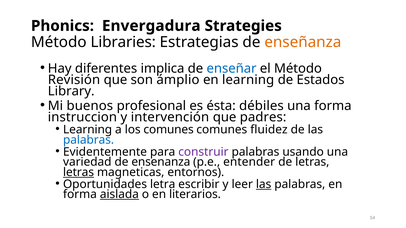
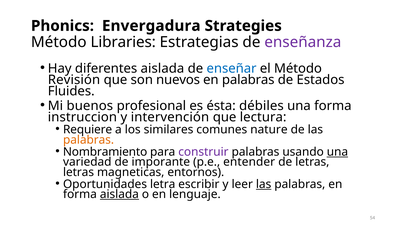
enseñanza colour: orange -> purple (303, 42)
diferentes implica: implica -> aislada (162, 69)
ámplio: ámplio -> nuevos (178, 80)
en learning: learning -> palabras (248, 80)
Library: Library -> Fluides (71, 91)
padres: padres -> lectura (263, 117)
Learning: Learning -> Requiere (88, 130)
los comunes: comunes -> similares (169, 130)
fluidez: fluidez -> nature (269, 130)
palabras colour: blue -> orange (89, 140)
Evidentemente: Evidentemente -> Nombramiento (105, 152)
una underline: none -> present (337, 152)
ensenanza: ensenanza -> imporante (161, 162)
letras underline: present -> none (79, 173)
literarios: literarios -> lenguaje (195, 195)
